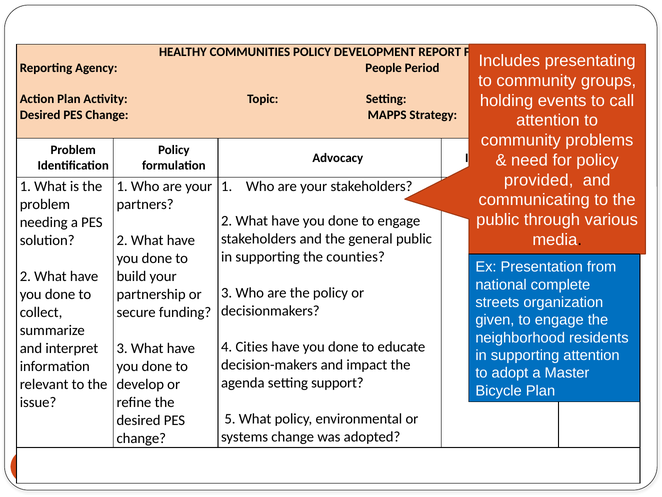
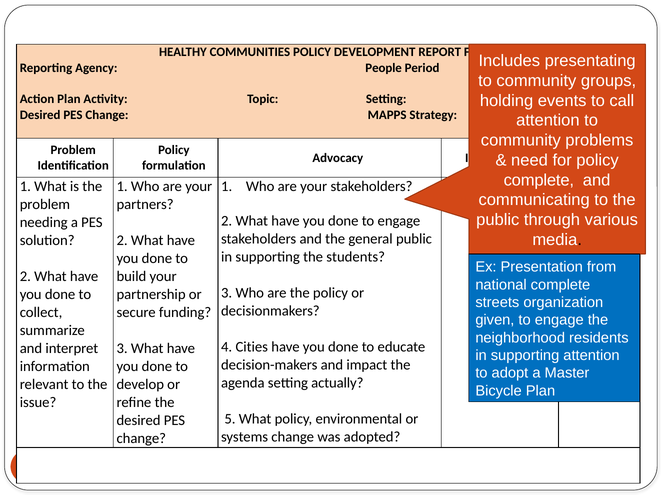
provided: provided -> complete (539, 180)
counties: counties -> students (356, 257)
support: support -> actually (337, 382)
